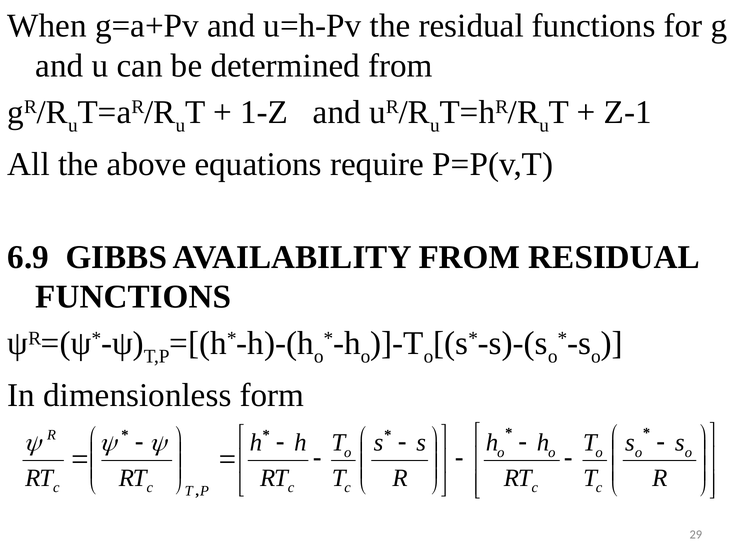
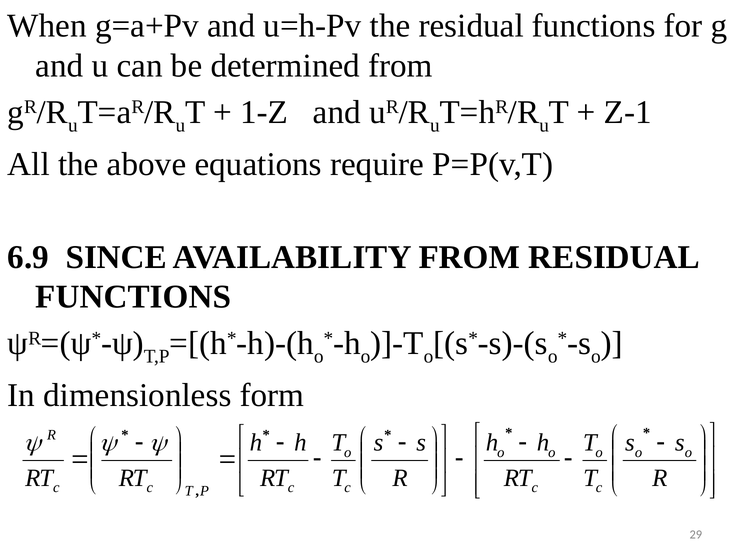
GIBBS: GIBBS -> SINCE (116, 257)
